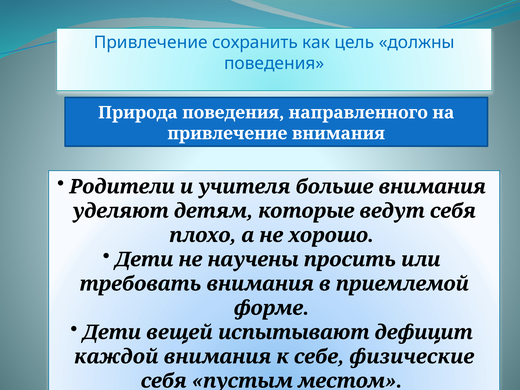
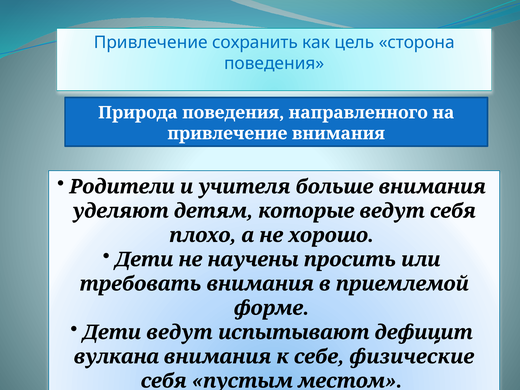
должны: должны -> сторона (417, 43)
Дети вещей: вещей -> ведут (179, 332)
каждой: каждой -> вулкана (116, 357)
